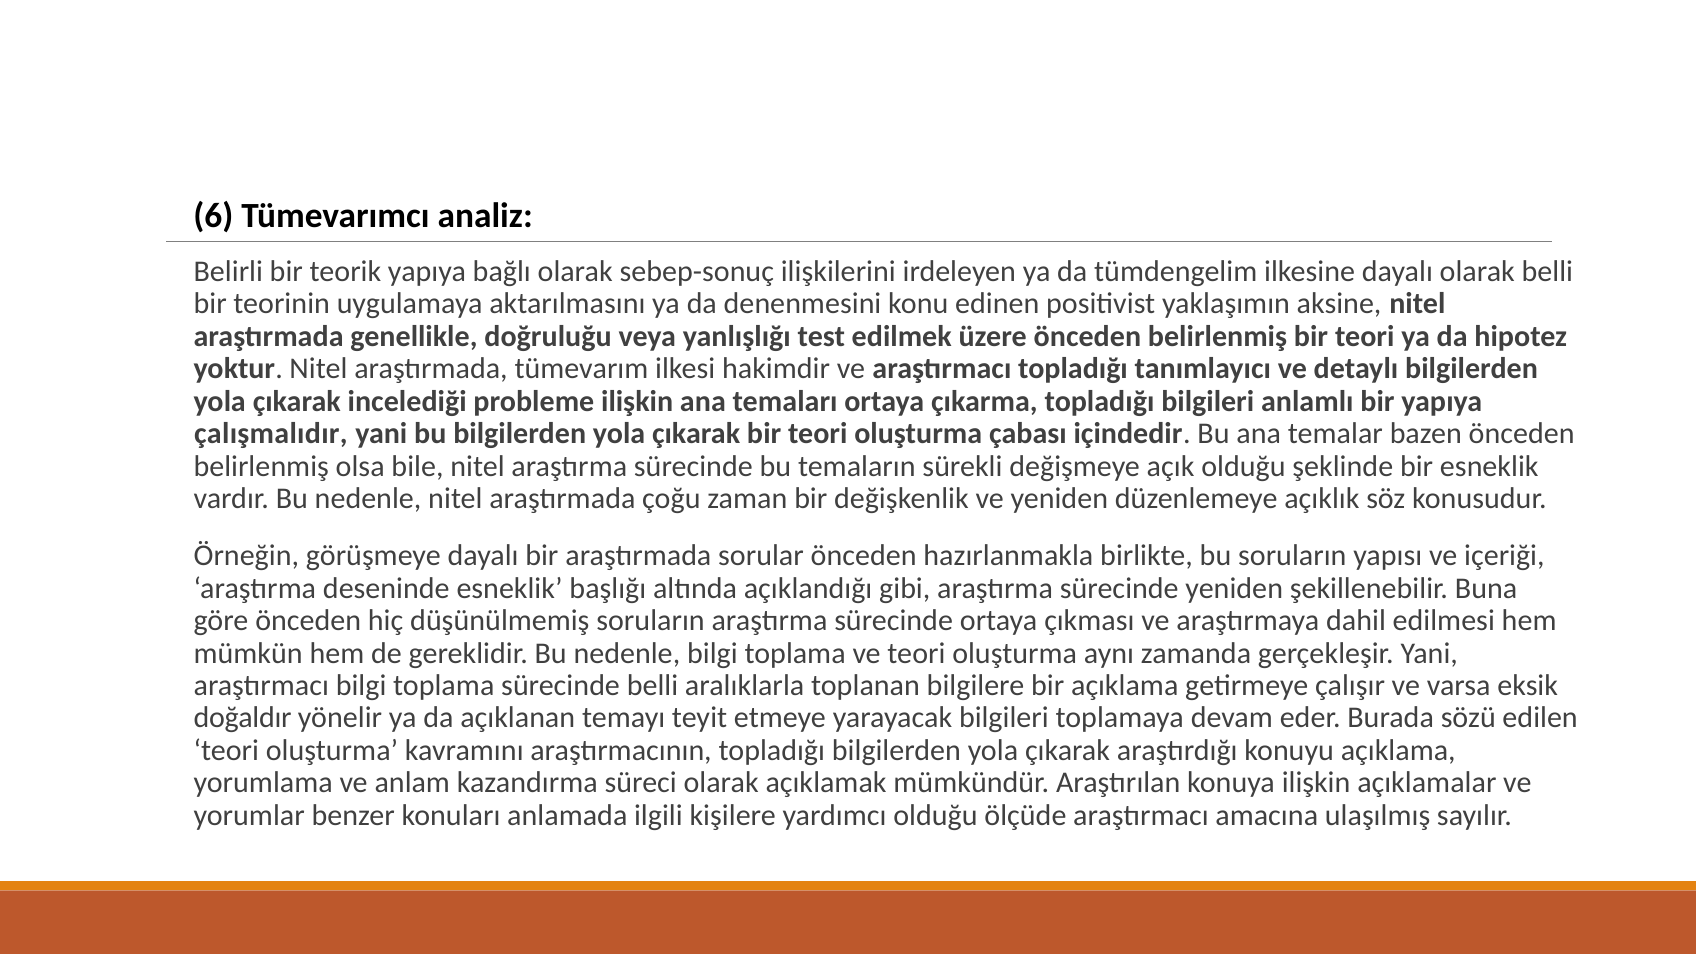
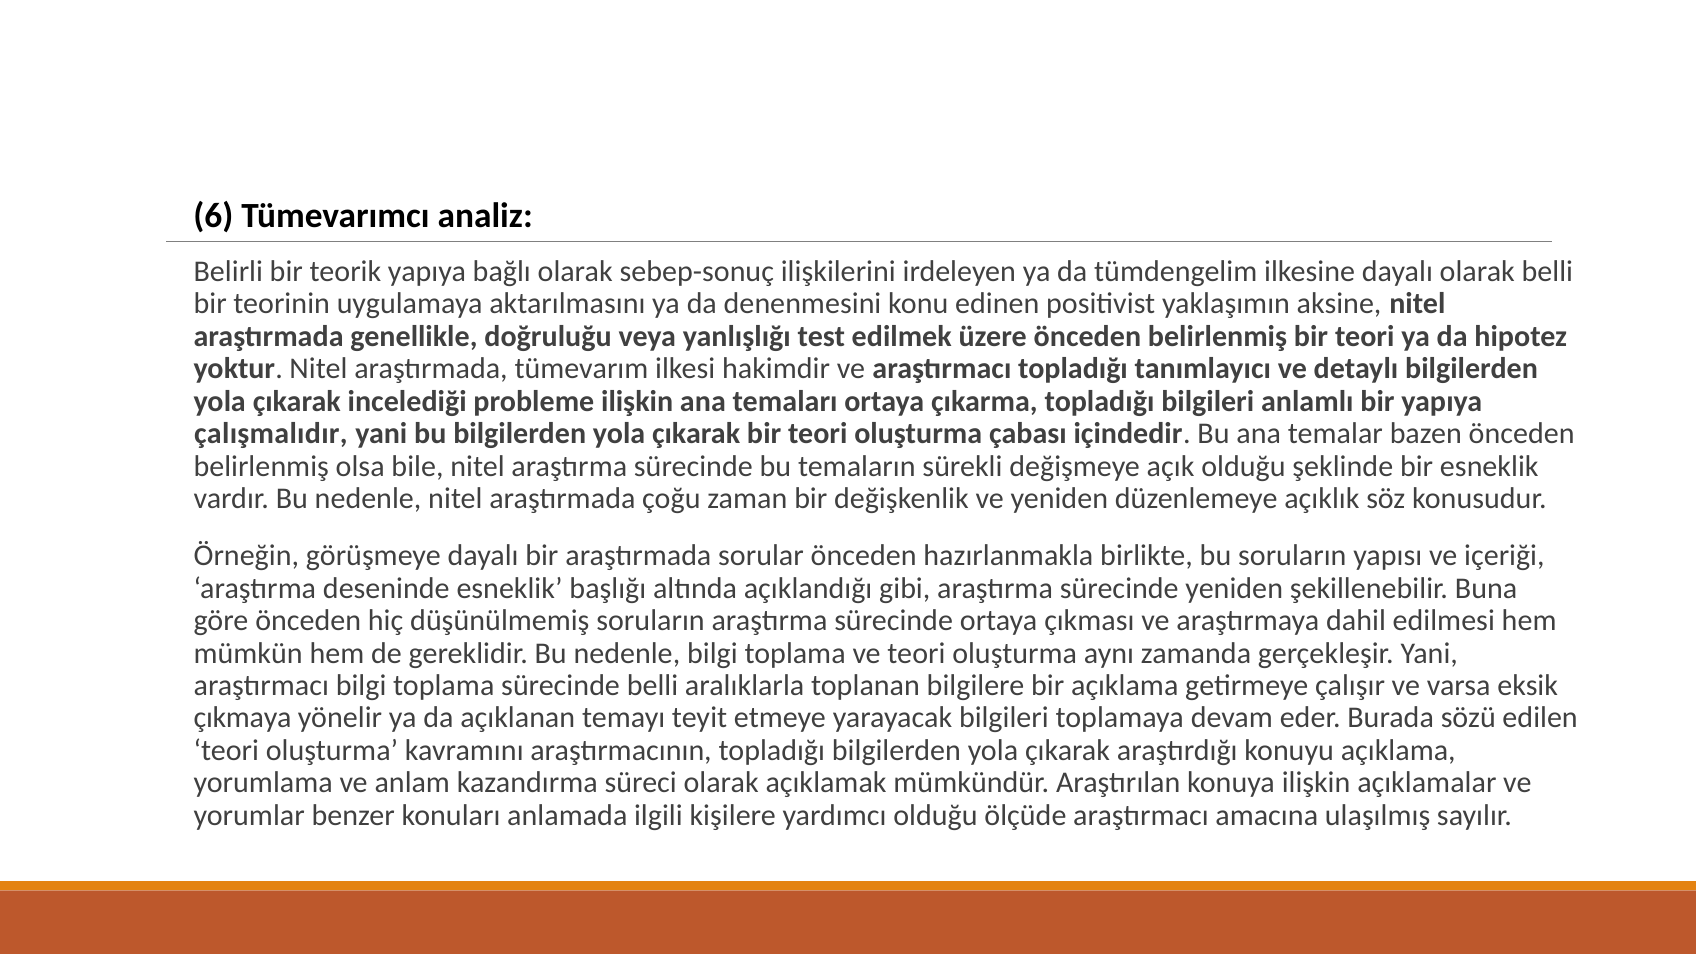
doğaldır: doğaldır -> çıkmaya (243, 718)
